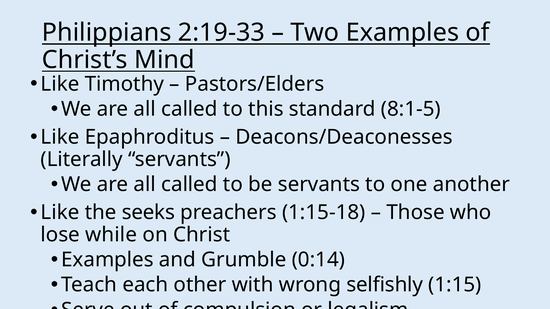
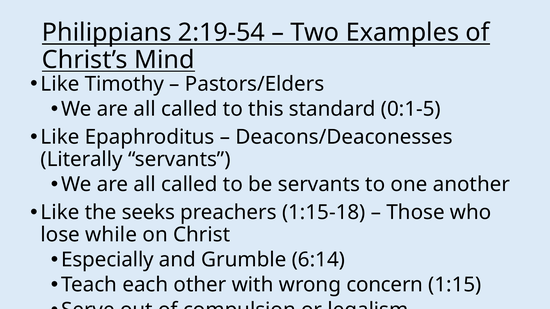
2:19-33: 2:19-33 -> 2:19-54 (221, 33)
8:1-5: 8:1-5 -> 0:1-5 (411, 109)
Examples: Examples -> Especially (107, 260)
0:14: 0:14 -> 6:14 (318, 260)
selfishly: selfishly -> concern (385, 285)
